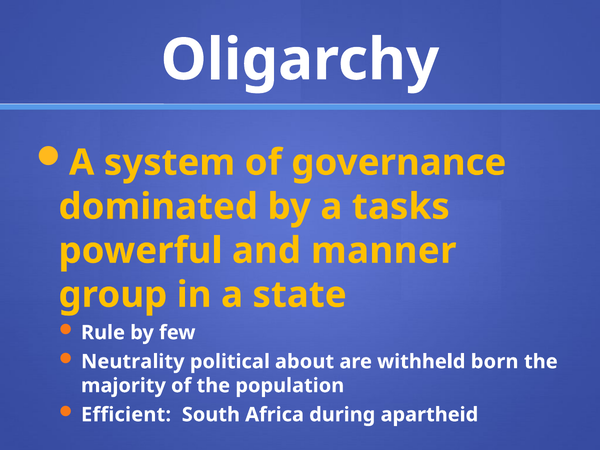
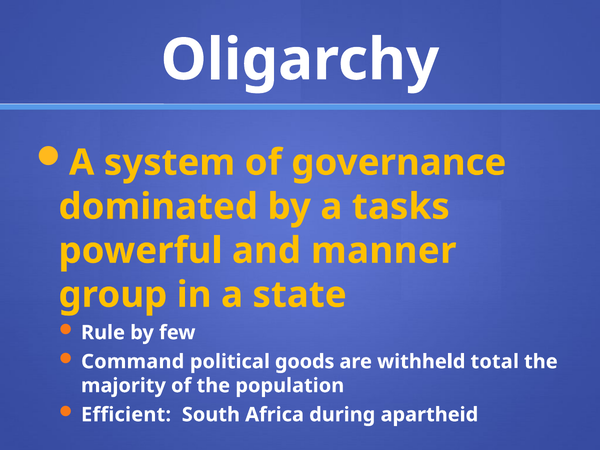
Neutrality: Neutrality -> Command (133, 362)
about: about -> goods (305, 362)
born: born -> total (495, 362)
